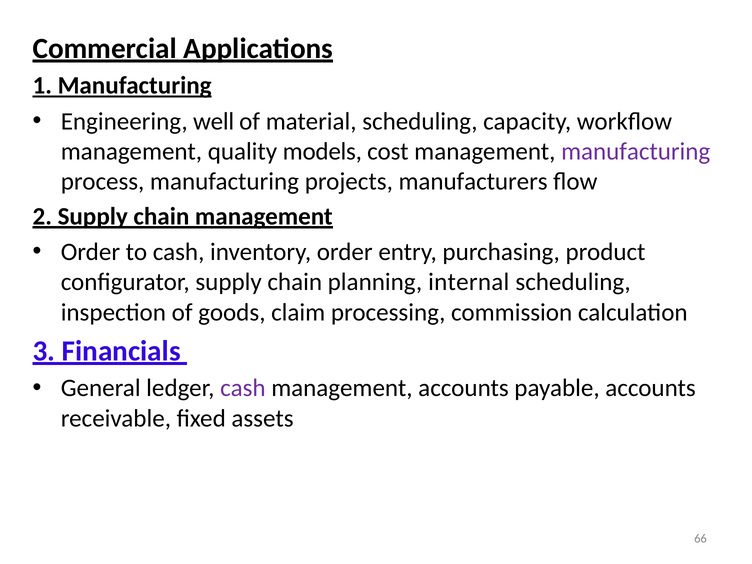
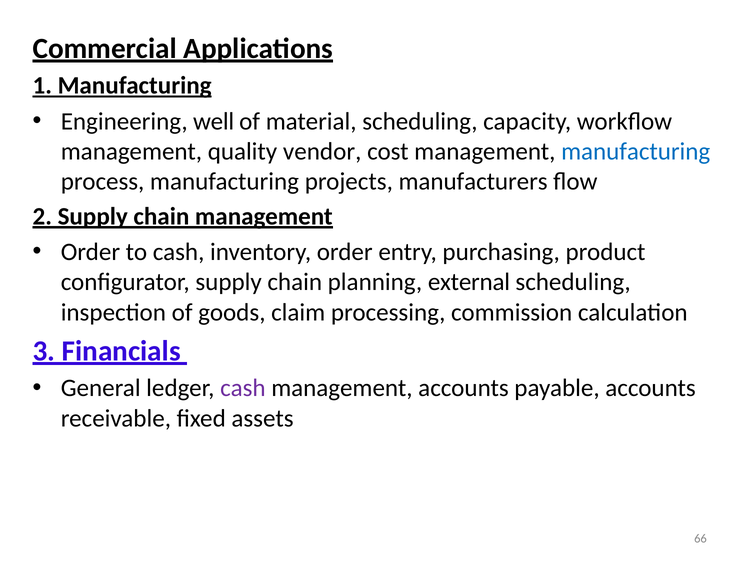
models: models -> vendor (322, 151)
manufacturing colour: purple -> blue (636, 151)
internal: internal -> external (469, 282)
